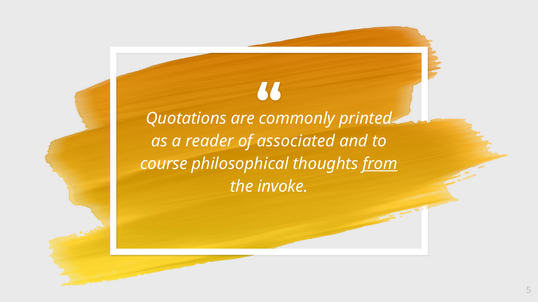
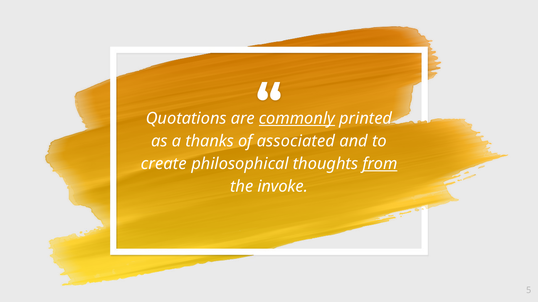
commonly underline: none -> present (297, 119)
reader: reader -> thanks (210, 141)
course: course -> create (164, 164)
